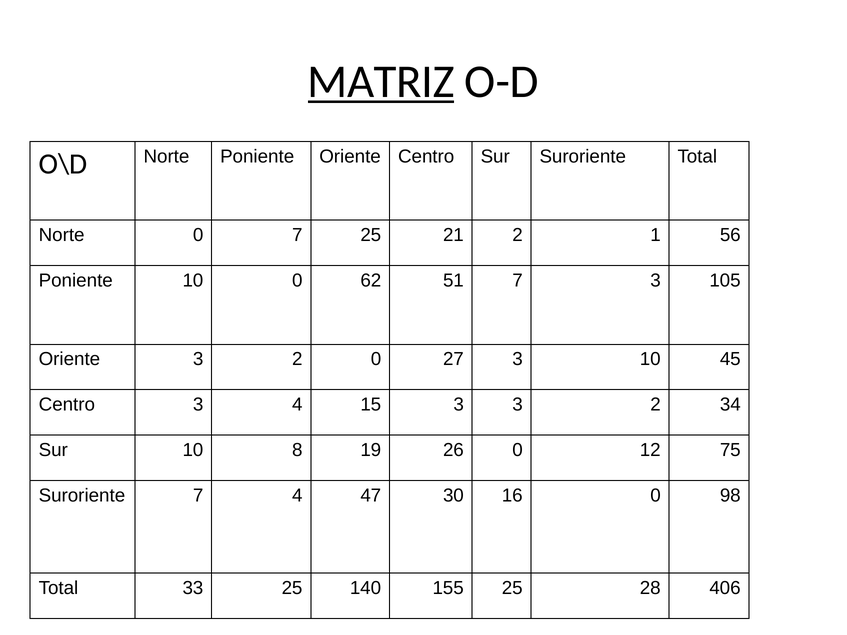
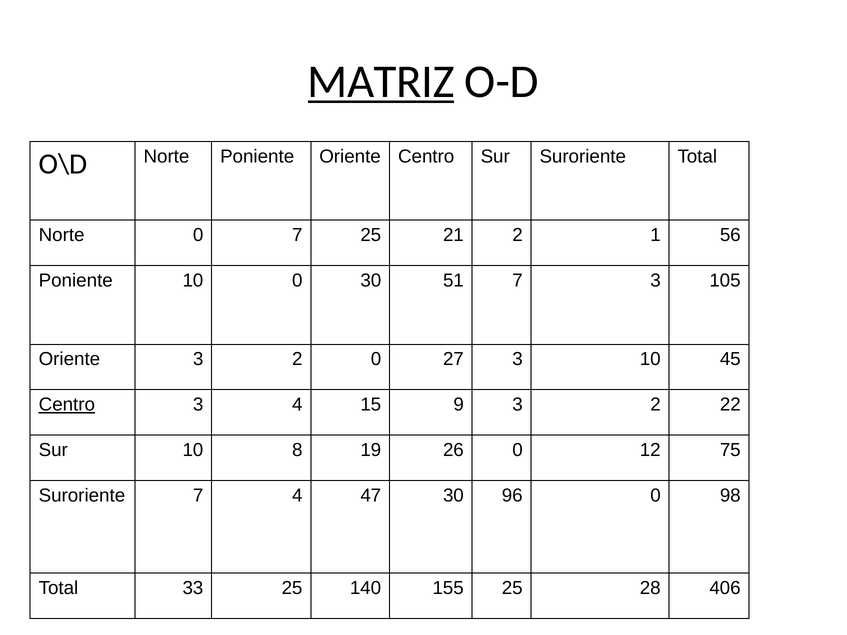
0 62: 62 -> 30 (371, 281)
Centro underline: none -> present (67, 405)
15 3: 3 -> 9 (459, 405)
34: 34 -> 22 (730, 405)
16: 16 -> 96 (512, 496)
